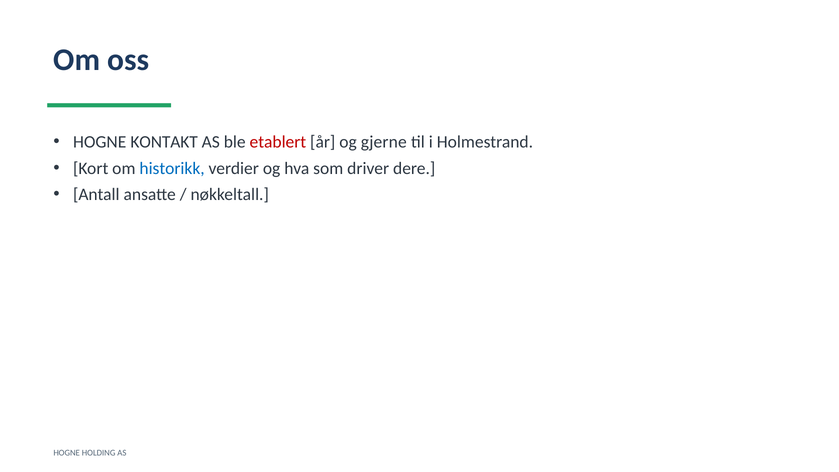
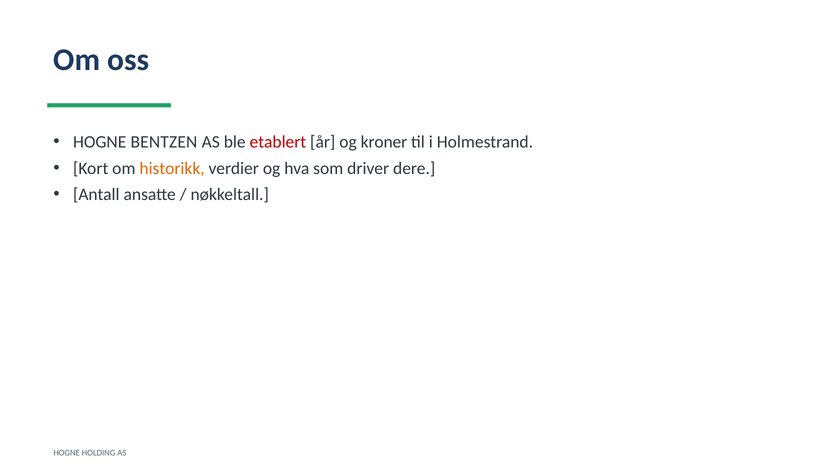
KONTAKT: KONTAKT -> BENTZEN (164, 142)
gjerne: gjerne -> kroner (384, 142)
historikk colour: blue -> orange (172, 168)
